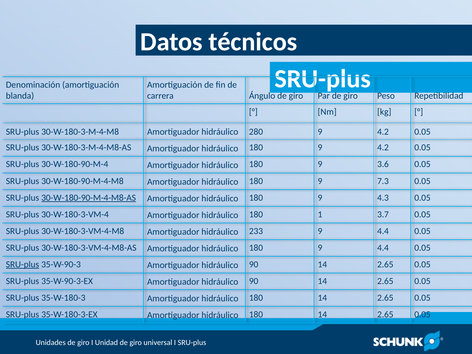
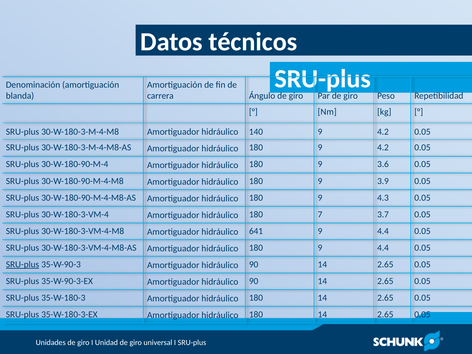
280: 280 -> 140 (256, 132)
7.3: 7.3 -> 3.9 (383, 181)
30-W-180-90-M-4-M8-AS underline: present -> none (89, 198)
1: 1 -> 7 (320, 214)
233: 233 -> 641 (256, 231)
